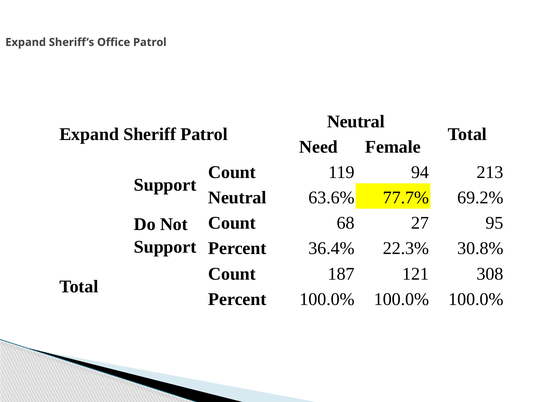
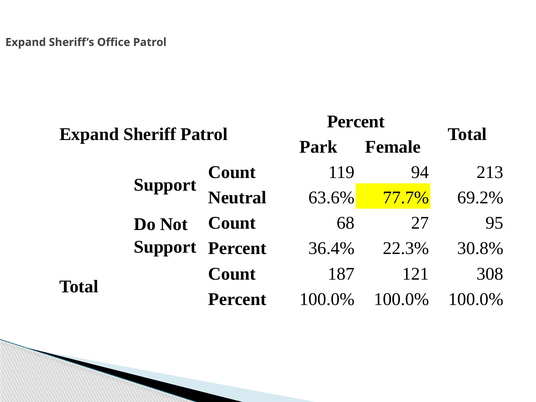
Neutral: Neutral -> Percent (356, 121)
Need: Need -> Park (318, 147)
